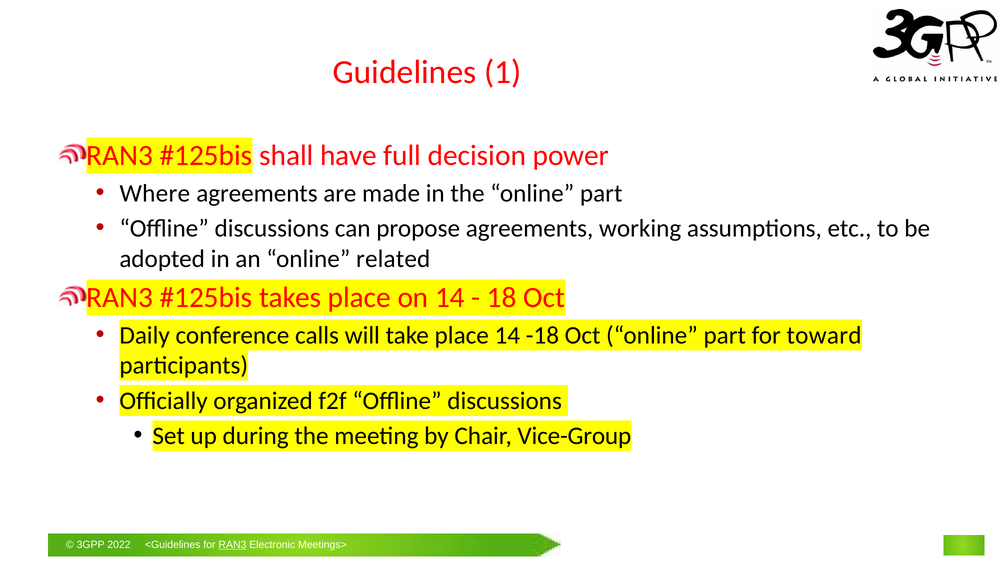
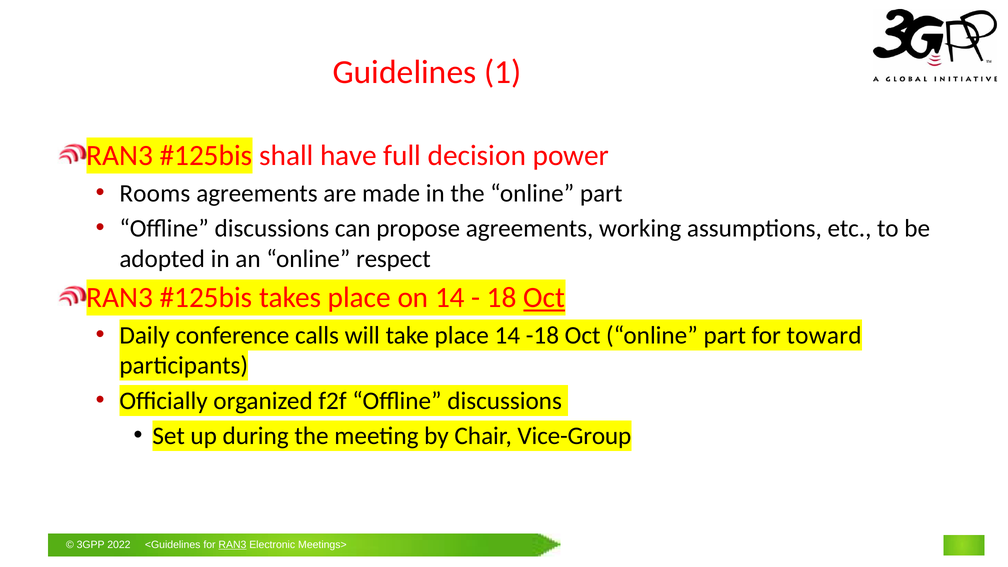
Where: Where -> Rooms (155, 193)
related: related -> respect (393, 259)
Oct underline: none -> present (544, 298)
